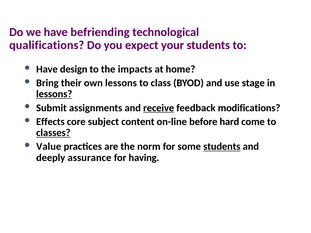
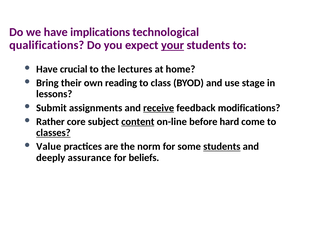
befriending: befriending -> implications (100, 32)
your underline: none -> present (173, 45)
design: design -> crucial (74, 69)
impacts: impacts -> lectures (135, 69)
own lessons: lessons -> reading (121, 83)
lessons underline: present -> none (54, 94)
Effects: Effects -> Rather (50, 122)
content underline: none -> present (138, 122)
having: having -> beliefs (144, 158)
